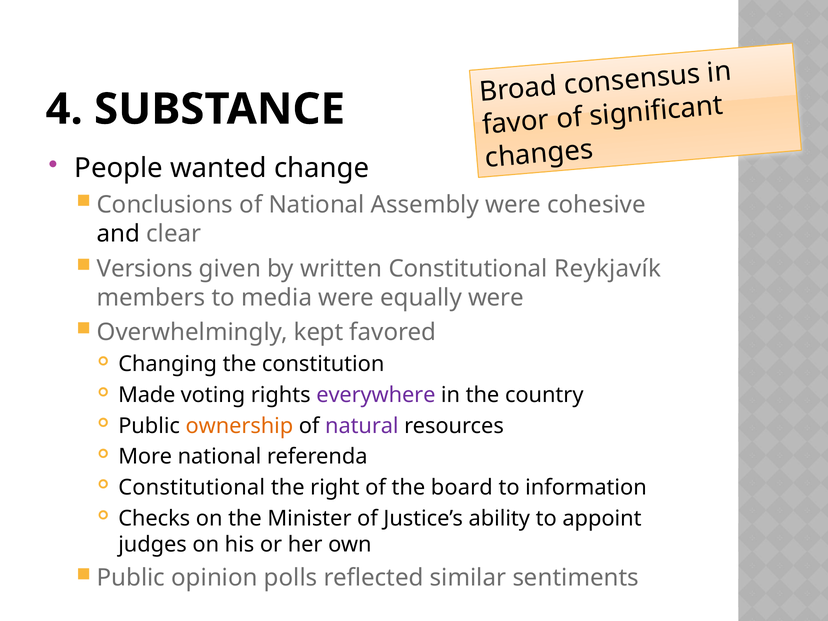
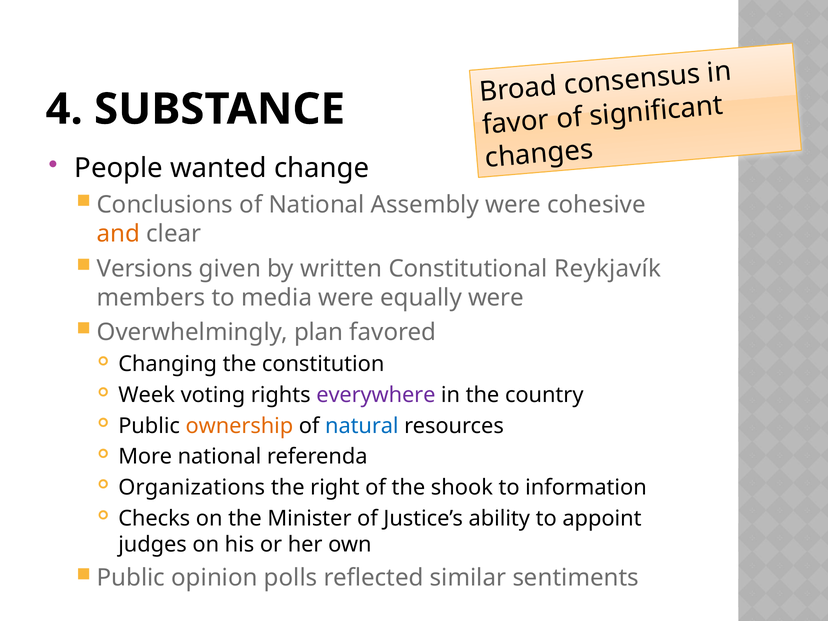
and colour: black -> orange (118, 234)
kept: kept -> plan (319, 332)
Made: Made -> Week (147, 395)
natural colour: purple -> blue (362, 426)
Constitutional: Constitutional -> Organizations (192, 488)
board: board -> shook (462, 488)
